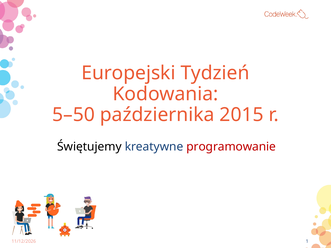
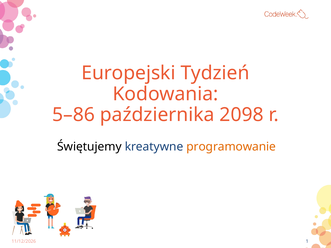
5–50: 5–50 -> 5–86 (73, 115)
2015: 2015 -> 2098 (242, 115)
programowanie colour: red -> orange (231, 147)
